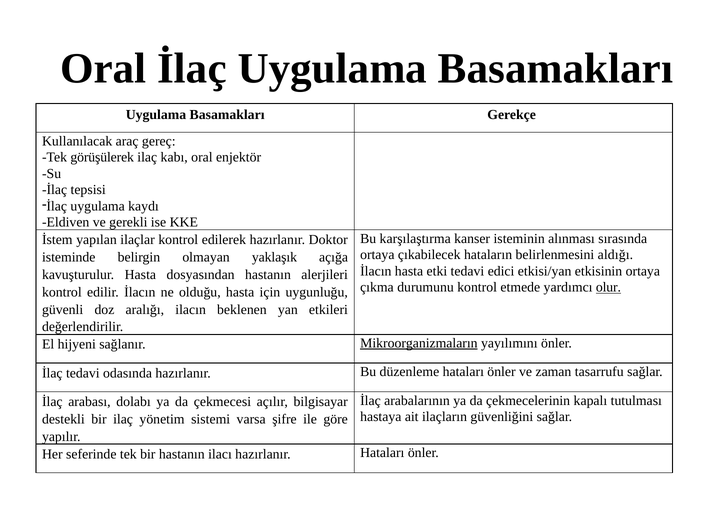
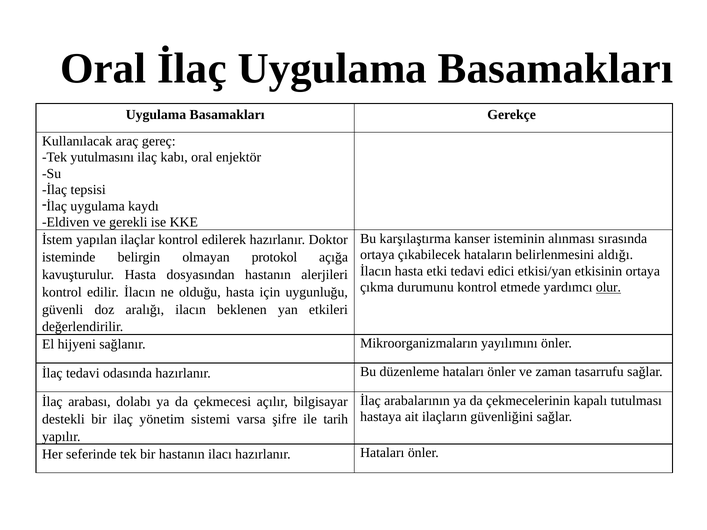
görüşülerek: görüşülerek -> yutulmasını (102, 157)
yaklaşık: yaklaşık -> protokol (274, 257)
Mikroorganizmaların underline: present -> none (419, 343)
göre: göre -> tarih (336, 419)
